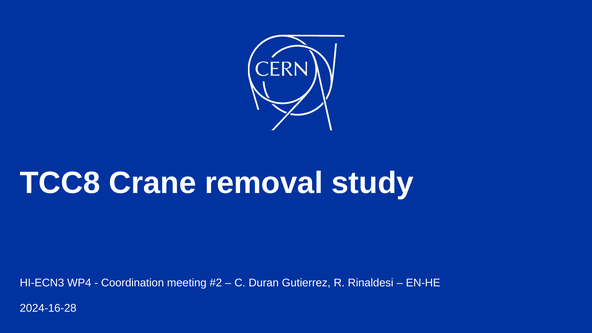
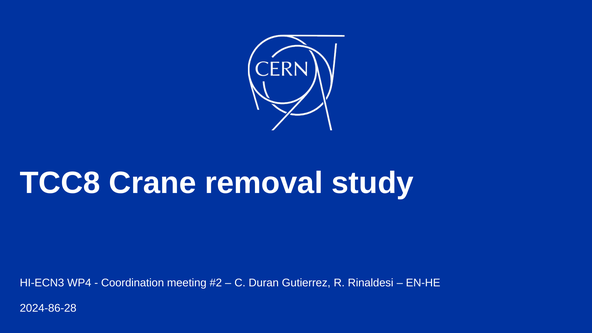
2024-16-28: 2024-16-28 -> 2024-86-28 (48, 308)
